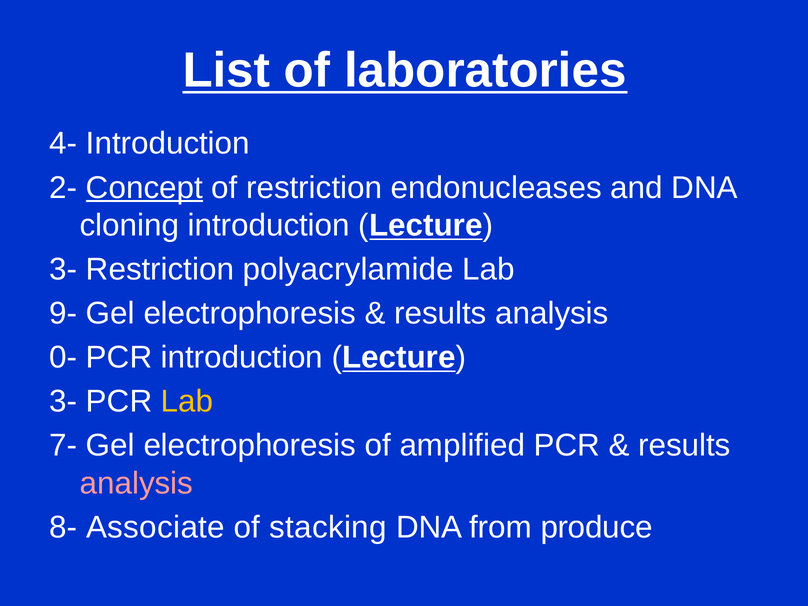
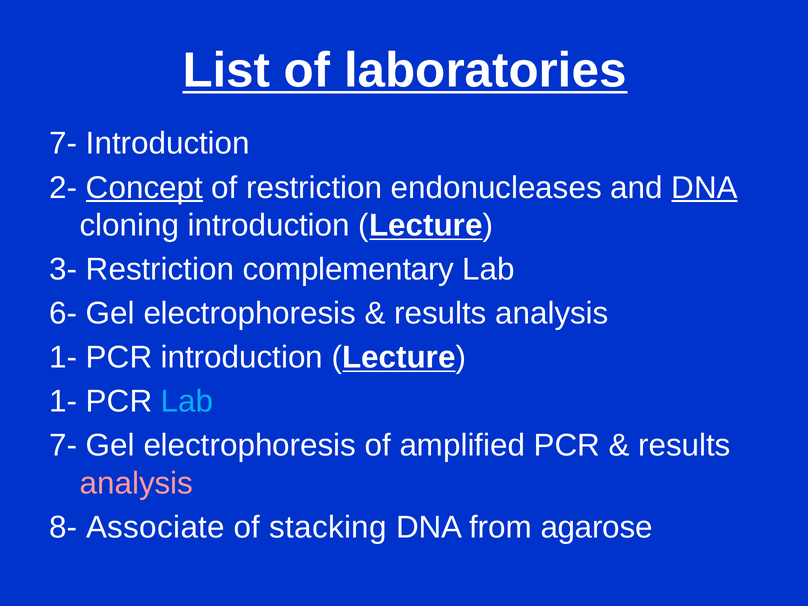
4-: 4- -> 7- (63, 144)
DNA underline: none -> present (705, 188)
polyacrylamide: polyacrylamide -> complementary (348, 269)
9-: 9- -> 6- (63, 313)
0-: 0- -> 1- (63, 357)
3-: 3- -> 1- (63, 401)
Lab colour: yellow -> light blue (187, 401)
produce: produce -> agarose (597, 527)
